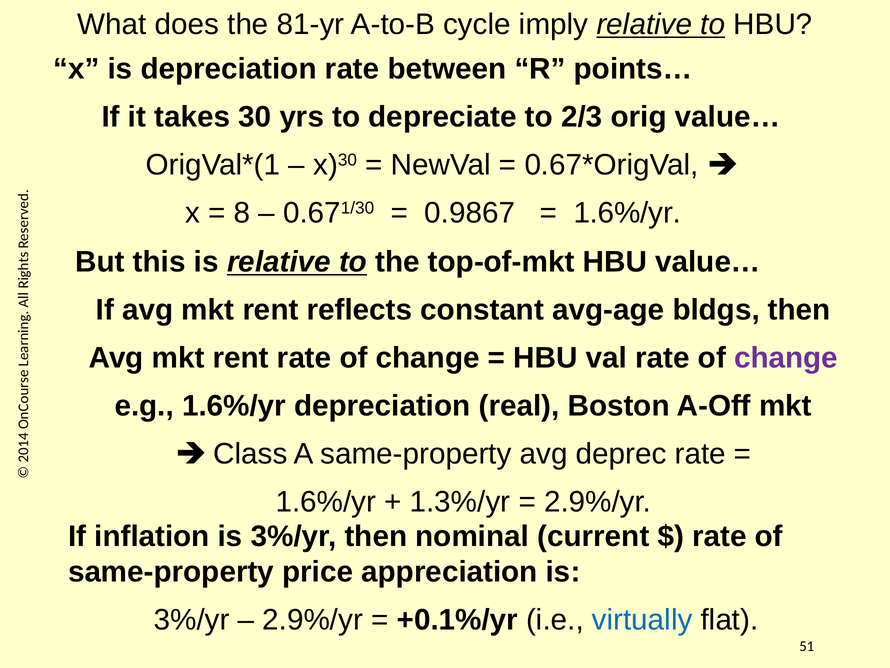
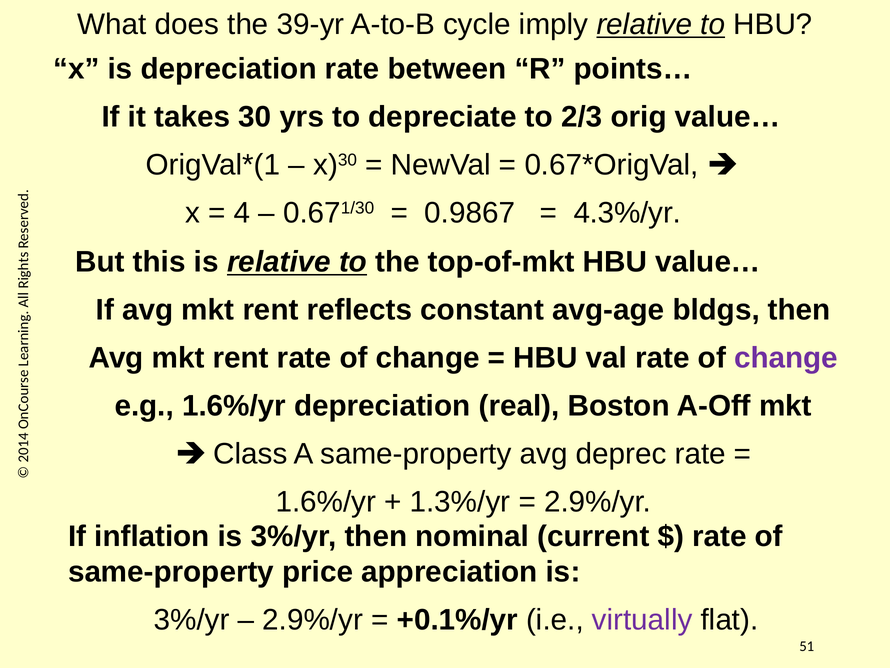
81-yr: 81-yr -> 39-yr (311, 24)
8: 8 -> 4 (242, 213)
1.6%/yr: 1.6%/yr -> 4.3%/yr (627, 213)
virtually colour: blue -> purple (642, 620)
